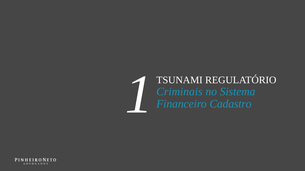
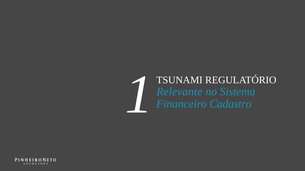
Criminais: Criminais -> Relevante (179, 92)
